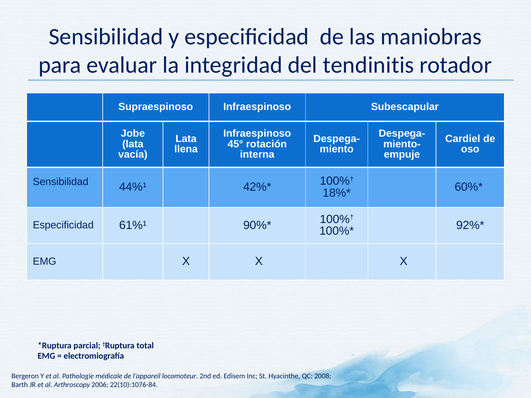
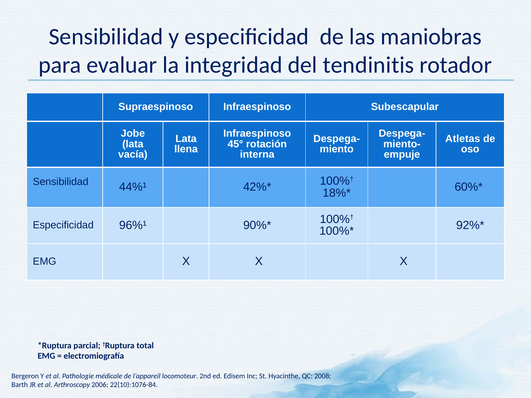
Cardiel: Cardiel -> Atletas (463, 139)
61%¹: 61%¹ -> 96%¹ (133, 225)
